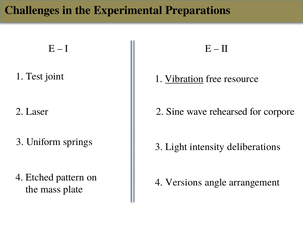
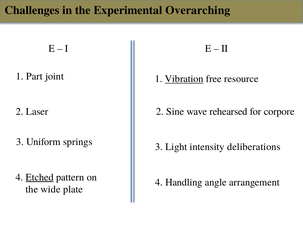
Preparations: Preparations -> Overarching (198, 10)
Test: Test -> Part (34, 76)
Etched underline: none -> present (40, 177)
Versions: Versions -> Handling (184, 182)
mass: mass -> wide (51, 190)
